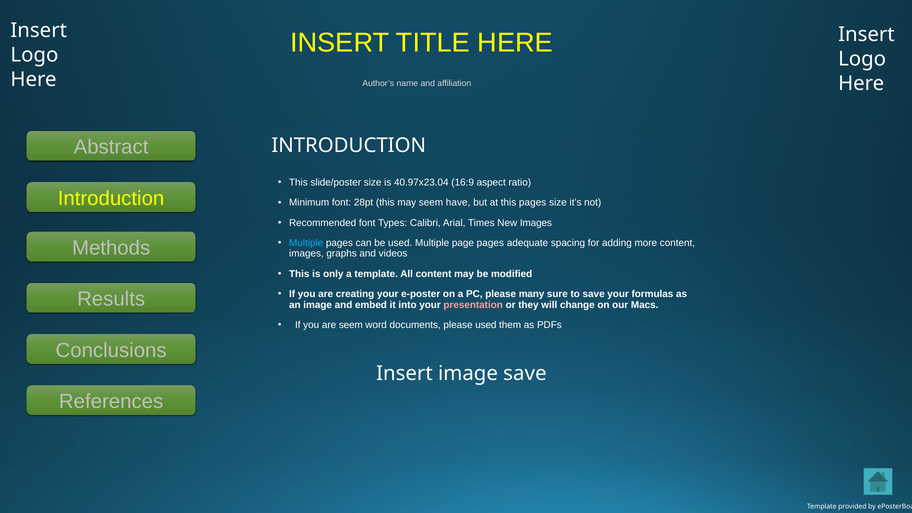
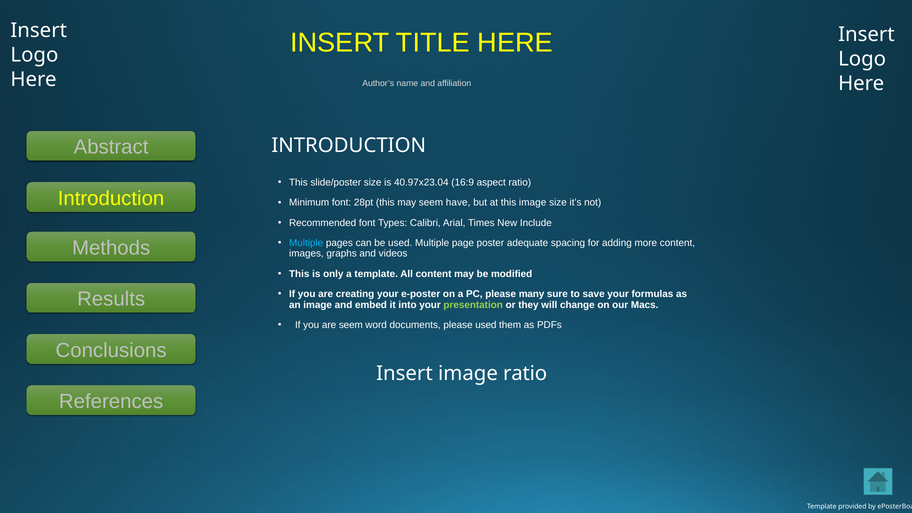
this pages: pages -> image (533, 203)
New Images: Images -> Include (536, 223)
page pages: pages -> poster (490, 243)
presentation colour: pink -> light green (473, 305)
image save: save -> ratio (525, 373)
